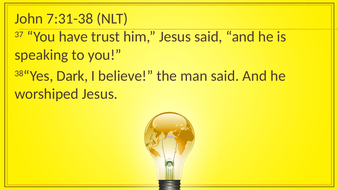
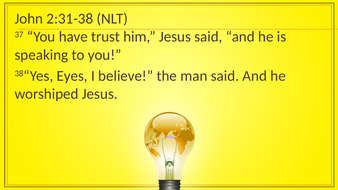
7:31-38: 7:31-38 -> 2:31-38 (70, 19)
Dark: Dark -> Eyes (72, 76)
